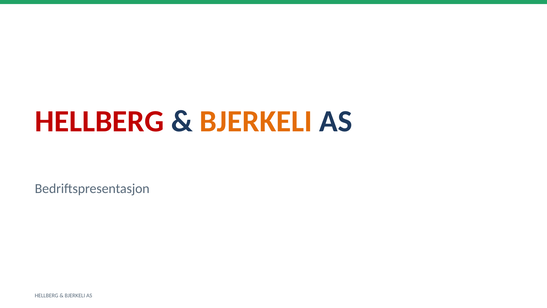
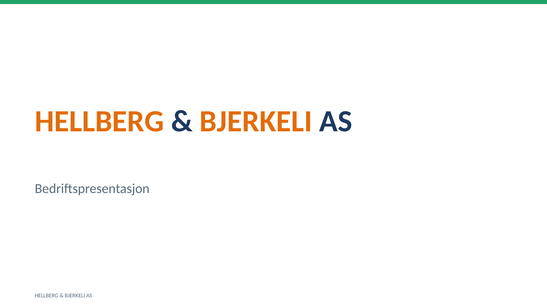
HELLBERG colour: red -> orange (99, 121)
